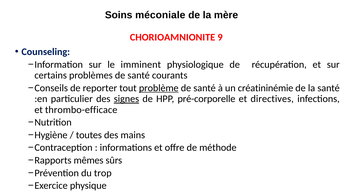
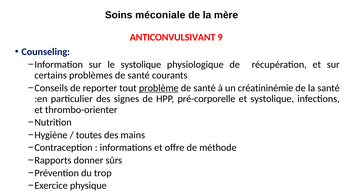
CHORIOAMNIONITE: CHORIOAMNIONITE -> ANTICONVULSIVANT (173, 37)
le imminent: imminent -> systolique (141, 65)
signes underline: present -> none (126, 99)
et directives: directives -> systolique (272, 99)
thrombo-efficace: thrombo-efficace -> thrombo-orienter (81, 110)
mêmes: mêmes -> donner (89, 161)
